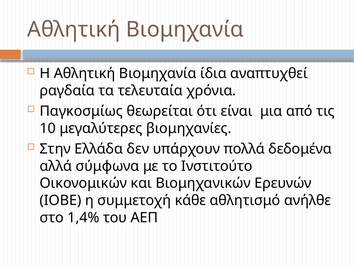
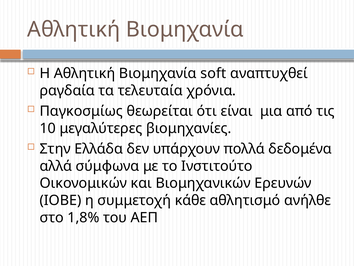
ίδια: ίδια -> soft (213, 73)
1,4%: 1,4% -> 1,8% (83, 217)
